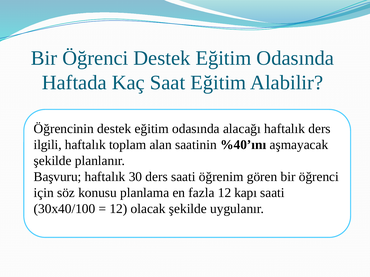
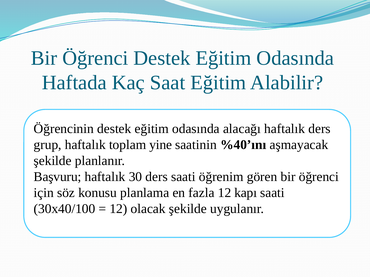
ilgili: ilgili -> grup (48, 145)
alan: alan -> yine (161, 145)
